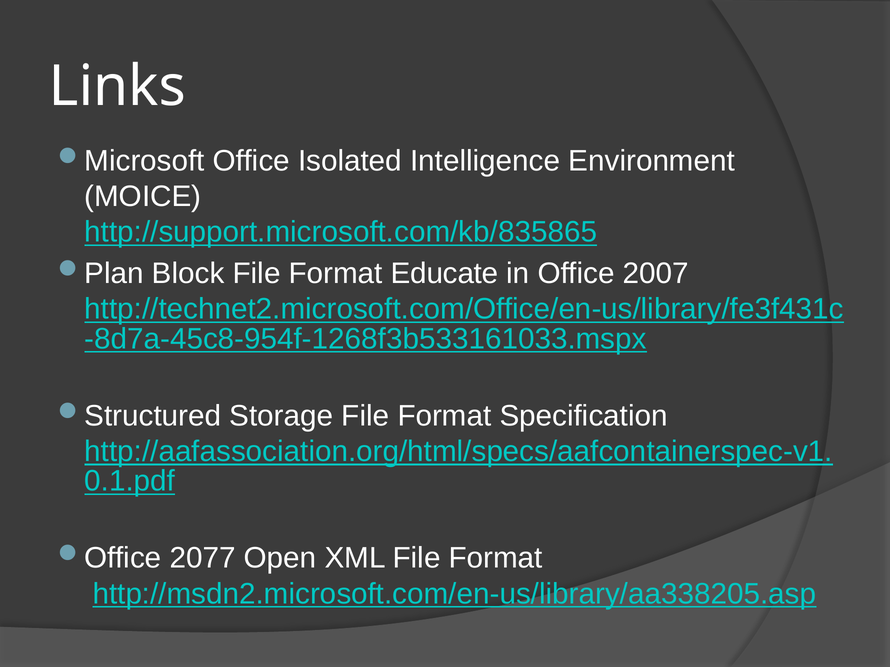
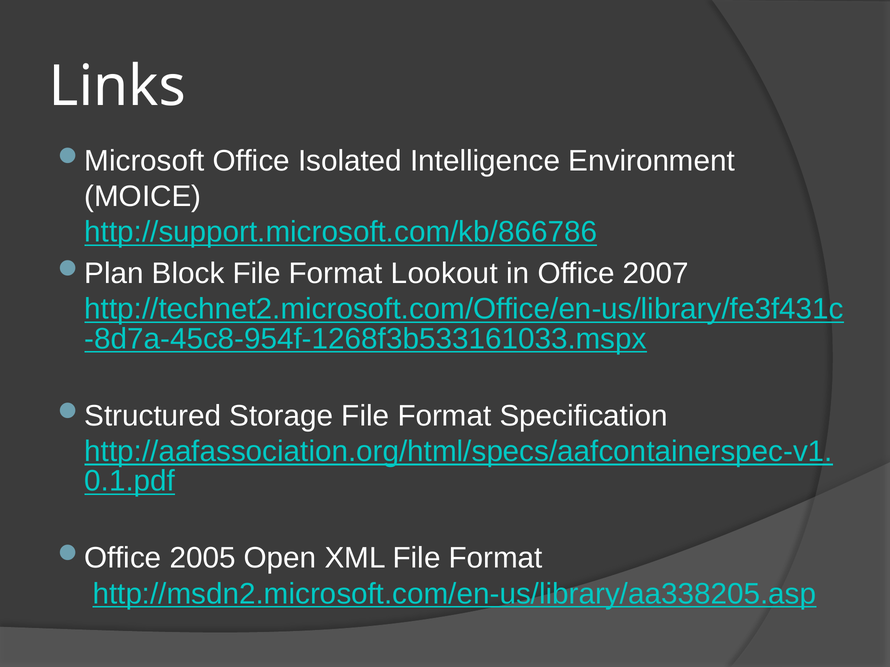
http://support.microsoft.com/kb/835865: http://support.microsoft.com/kb/835865 -> http://support.microsoft.com/kb/866786 (341, 232)
Educate: Educate -> Lookout (444, 274)
2077: 2077 -> 2005 (203, 559)
